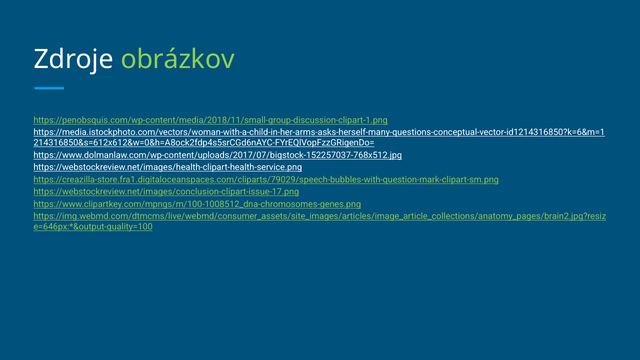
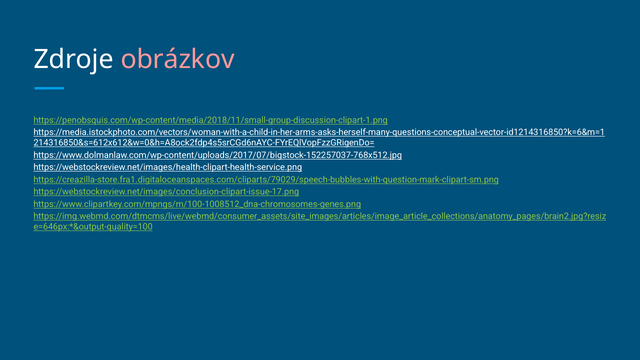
obrázkov colour: light green -> pink (178, 60)
